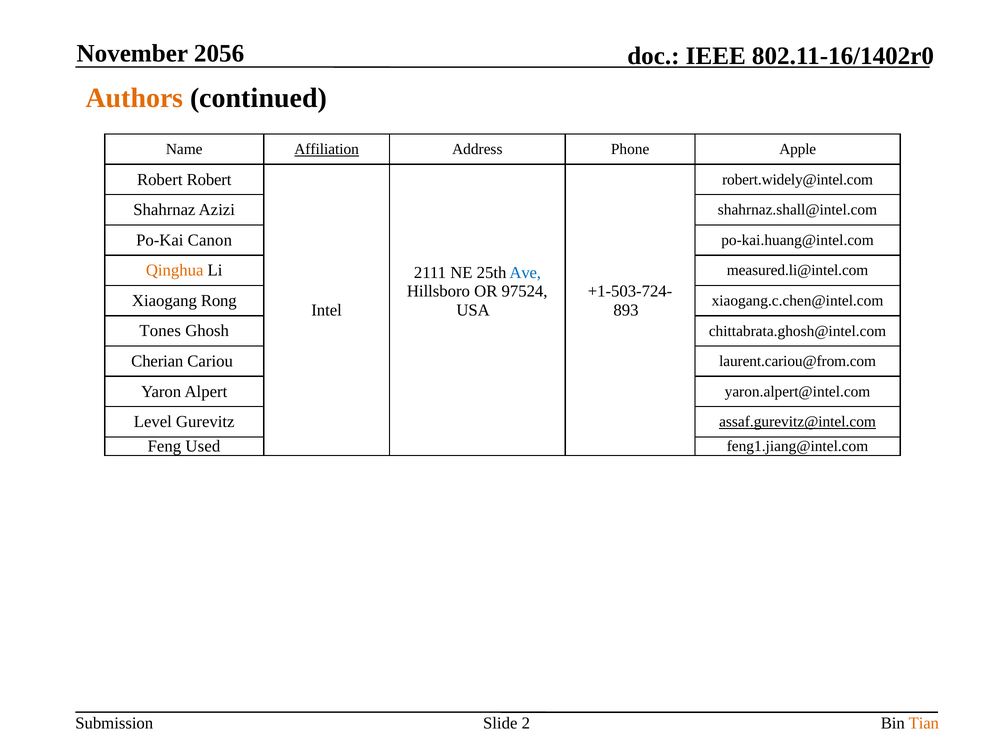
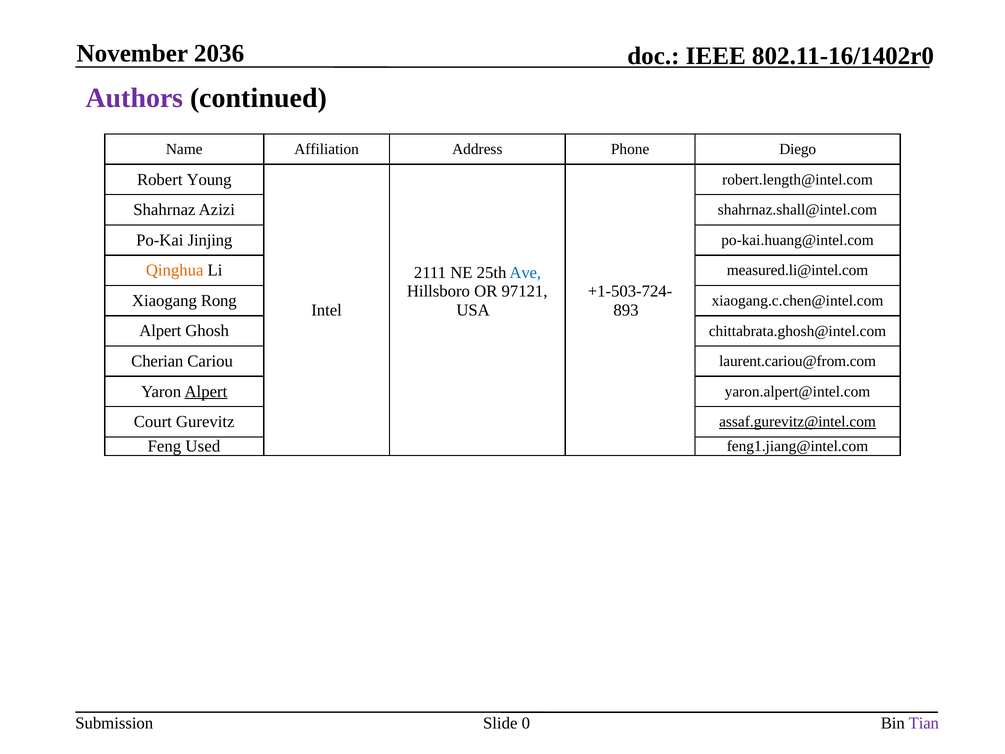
2056: 2056 -> 2036 (219, 53)
Authors colour: orange -> purple (134, 98)
Affiliation underline: present -> none (327, 149)
Apple: Apple -> Diego (798, 149)
Robert Robert: Robert -> Young (209, 179)
robert.widely@intel.com: robert.widely@intel.com -> robert.length@intel.com (797, 180)
Canon: Canon -> Jinjing (210, 240)
97524: 97524 -> 97121 (525, 291)
Tones: Tones -> Alpert (160, 331)
Alpert underline: none -> present (206, 391)
Level: Level -> Court (153, 422)
2: 2 -> 0 (526, 723)
Tian colour: orange -> purple (924, 723)
